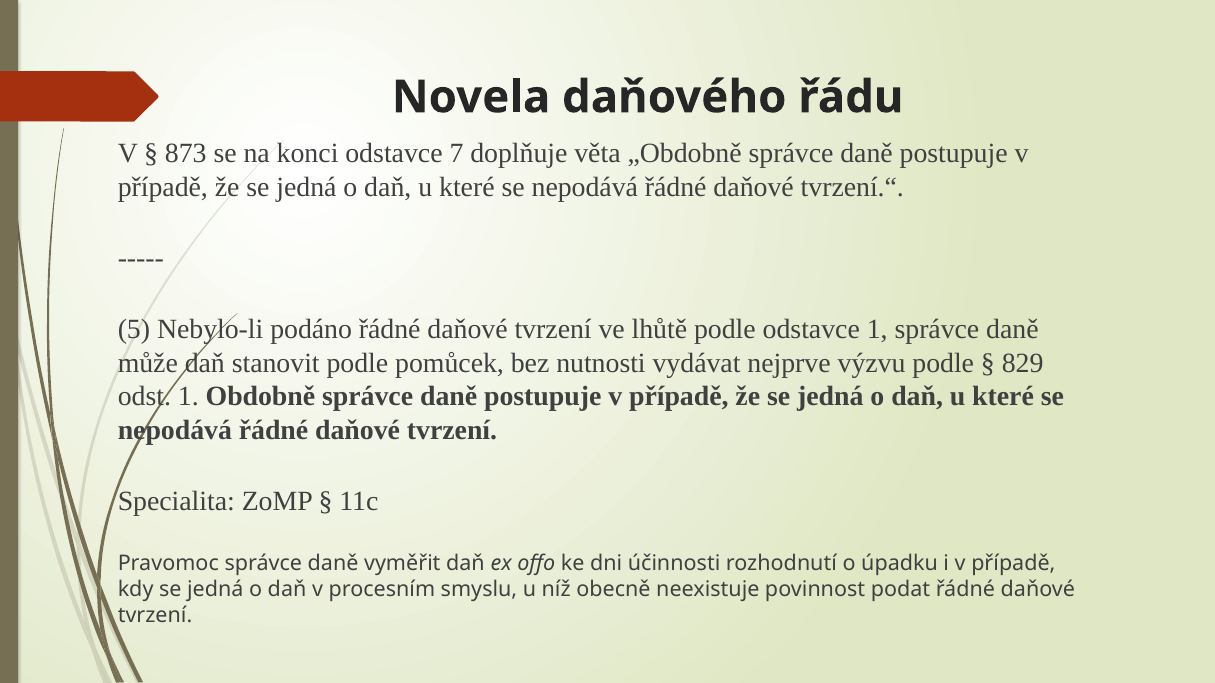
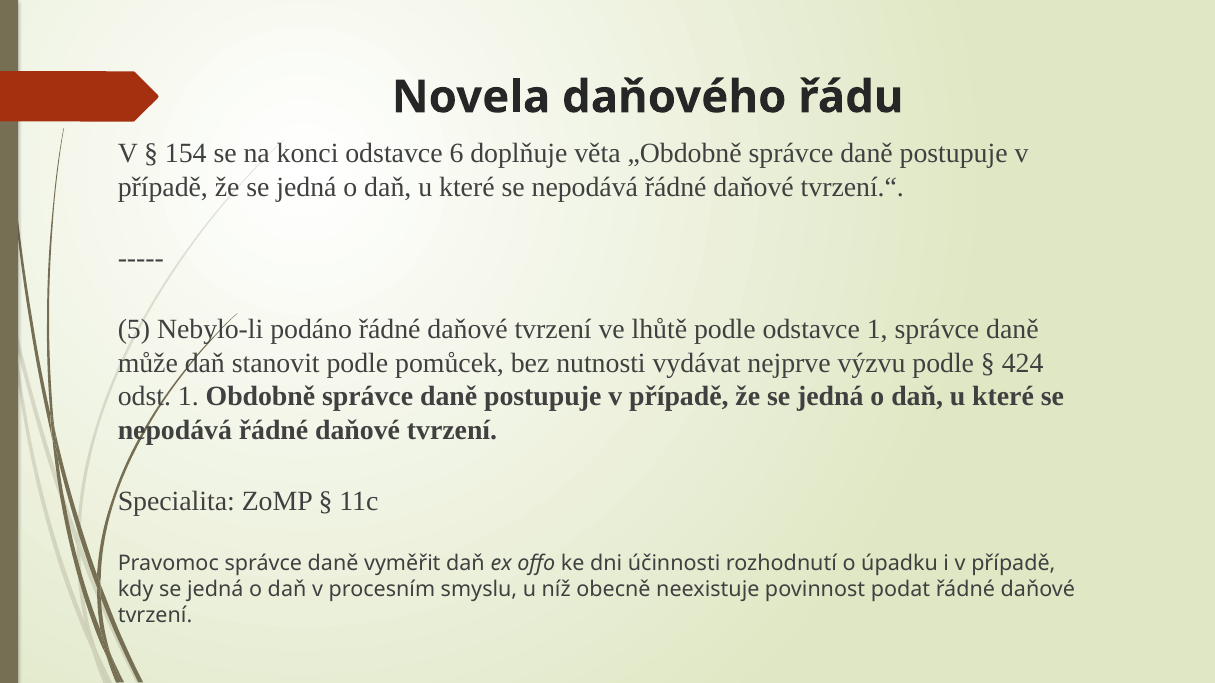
873: 873 -> 154 (186, 154)
7: 7 -> 6 (457, 154)
829: 829 -> 424 (1023, 363)
